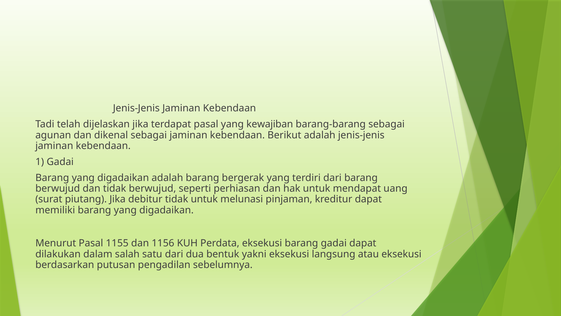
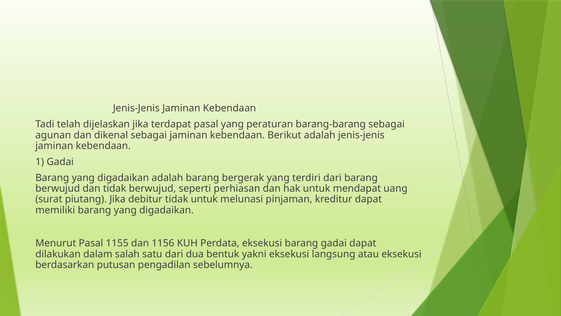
kewajiban: kewajiban -> peraturan (270, 124)
